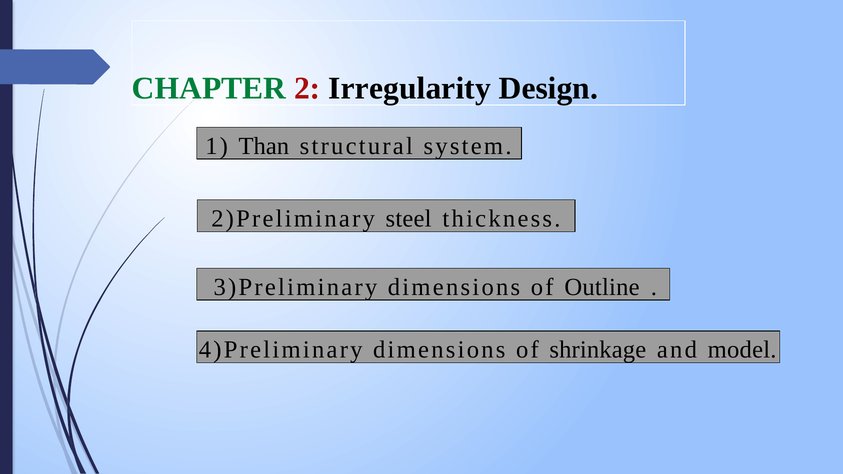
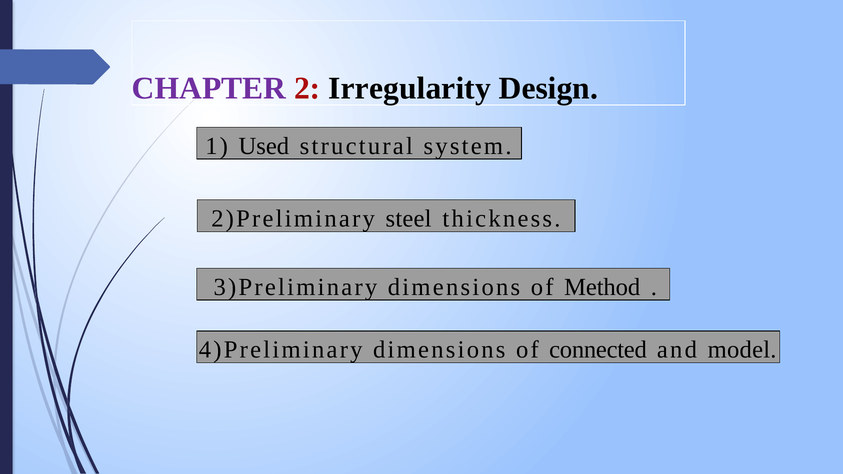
CHAPTER colour: green -> purple (209, 88)
Than: Than -> Used (264, 146)
Outline: Outline -> Method (602, 287)
shrinkage: shrinkage -> connected (598, 350)
